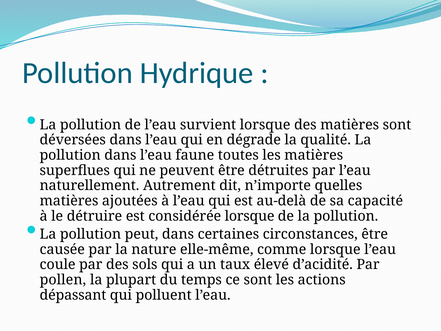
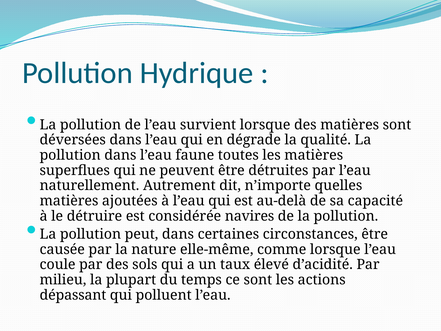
considérée lorsque: lorsque -> navires (250, 216)
pollen: pollen -> milieu (63, 280)
